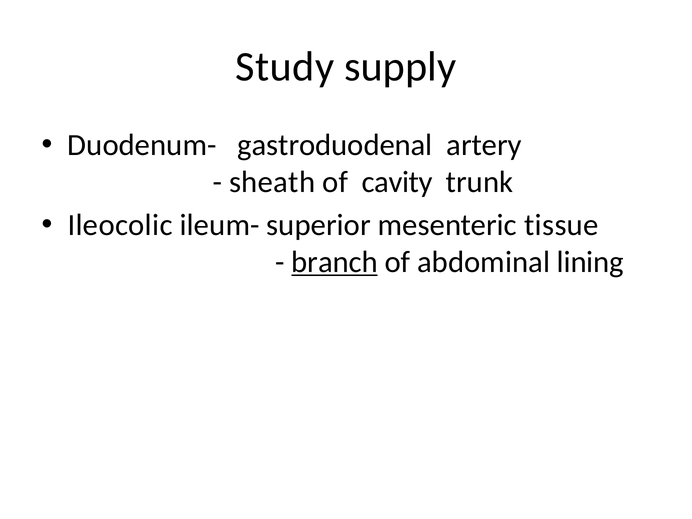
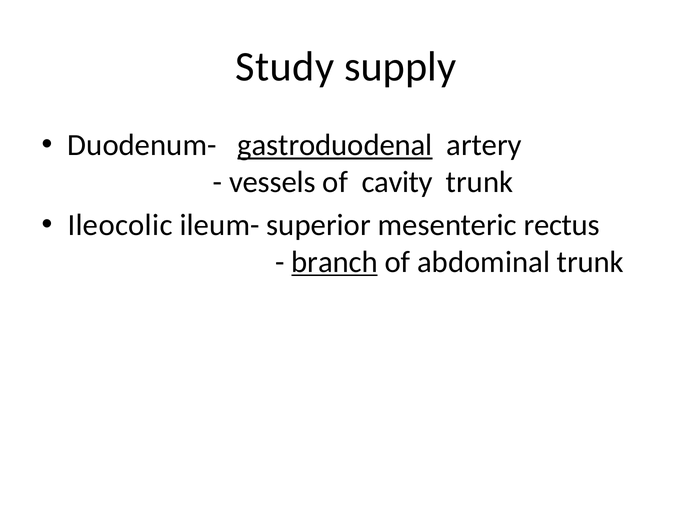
gastroduodenal underline: none -> present (335, 145)
sheath: sheath -> vessels (272, 182)
tissue: tissue -> rectus (562, 225)
abdominal lining: lining -> trunk (590, 262)
